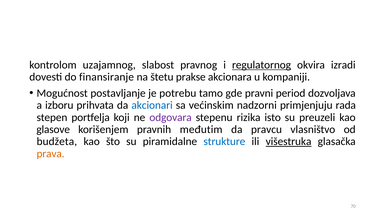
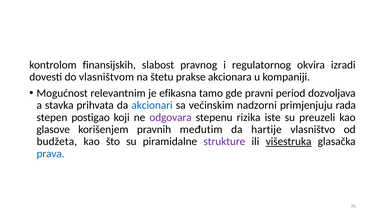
uzajamnog: uzajamnog -> finansijskih (109, 65)
regulatornog underline: present -> none (262, 65)
finansiranje: finansiranje -> vlasništvom (107, 77)
postavljanje: postavljanje -> relevantnim (118, 93)
potrebu: potrebu -> efikasna (178, 93)
izboru: izboru -> stavka (59, 105)
portfelja: portfelja -> postigao (91, 118)
isto: isto -> iste (273, 118)
pravcu: pravcu -> hartije (266, 130)
strukture colour: blue -> purple (224, 142)
prava colour: orange -> blue (51, 154)
